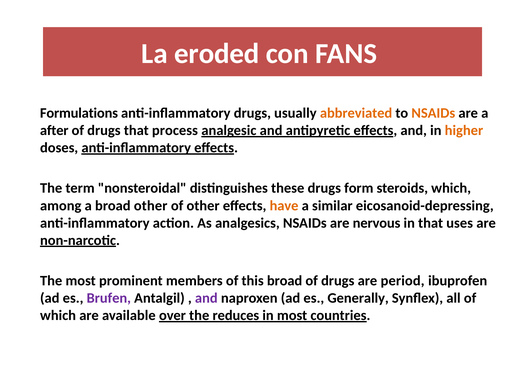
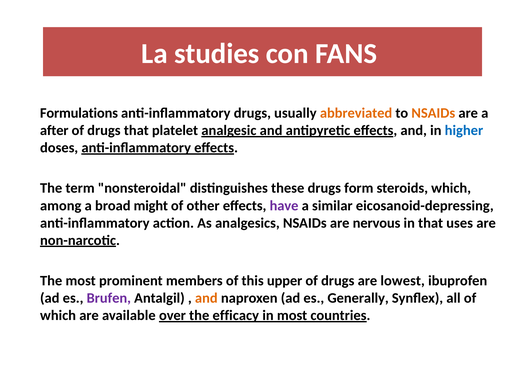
eroded: eroded -> studies (217, 54)
process: process -> platelet (175, 131)
higher colour: orange -> blue (464, 131)
broad other: other -> might (151, 206)
have colour: orange -> purple (284, 206)
this broad: broad -> upper (285, 281)
period: period -> lowest (403, 281)
and colour: purple -> orange (206, 299)
reduces: reduces -> efficacy (236, 316)
